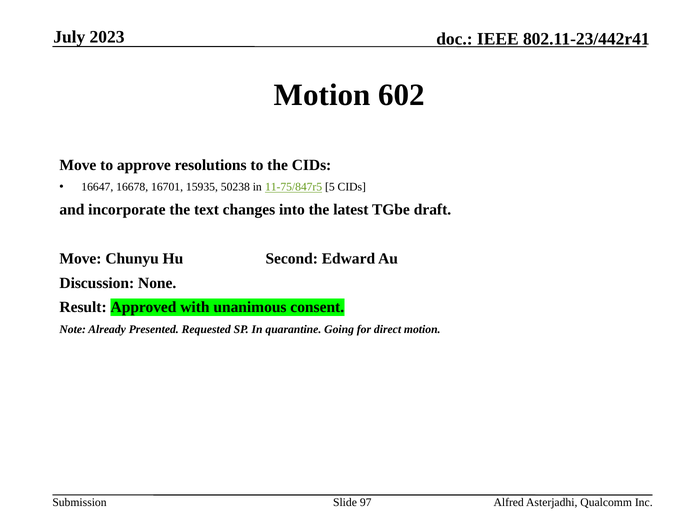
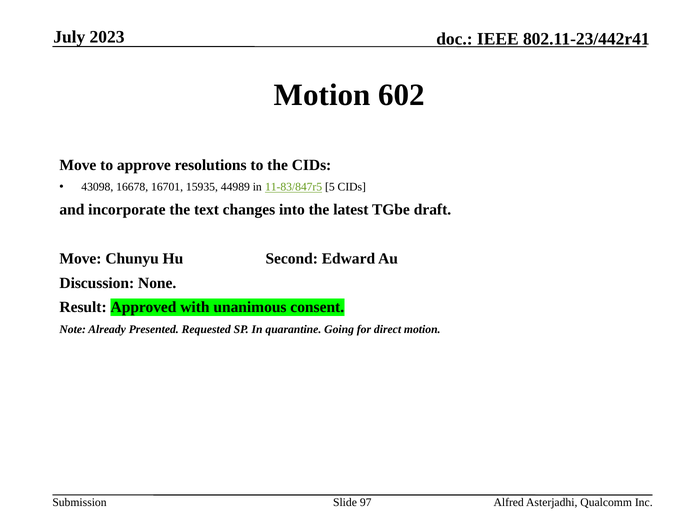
16647: 16647 -> 43098 (97, 187)
50238: 50238 -> 44989 (235, 187)
11-75/847r5: 11-75/847r5 -> 11-83/847r5 (294, 187)
